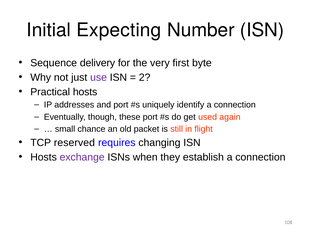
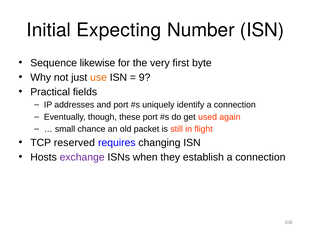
delivery: delivery -> likewise (97, 63)
use colour: purple -> orange (99, 77)
2: 2 -> 9 (145, 77)
Practical hosts: hosts -> fields (85, 92)
